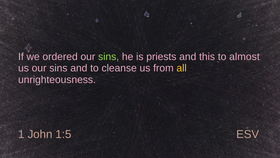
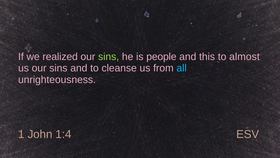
ordered: ordered -> realized (60, 57)
priests: priests -> people (161, 57)
all colour: yellow -> light blue (182, 68)
1:5: 1:5 -> 1:4 (64, 134)
